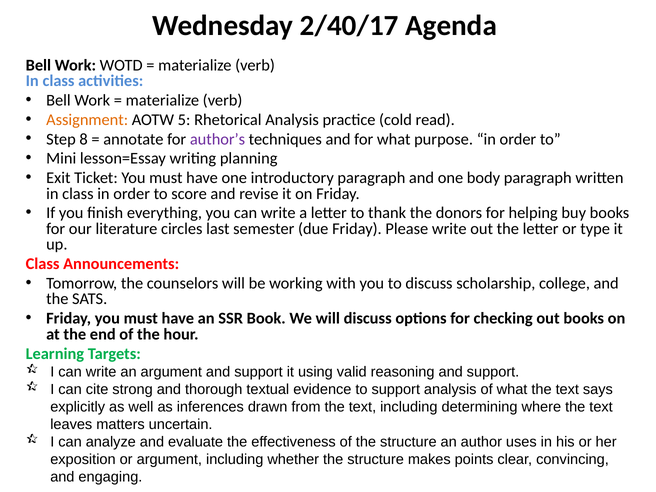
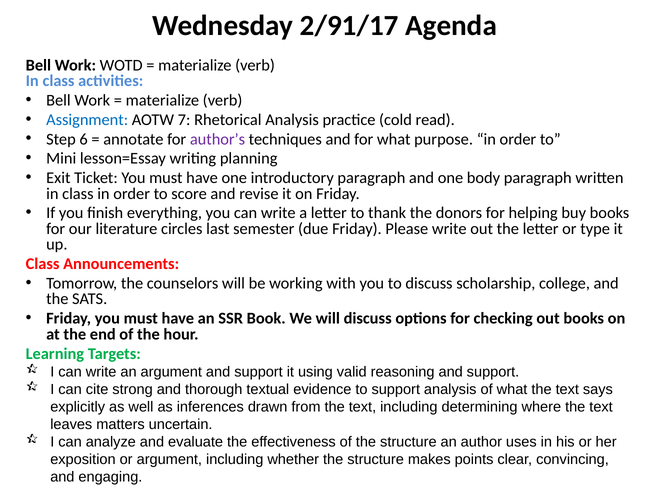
2/40/17: 2/40/17 -> 2/91/17 (349, 26)
Assignment colour: orange -> blue (87, 120)
5: 5 -> 7 (184, 120)
8: 8 -> 6 (84, 139)
